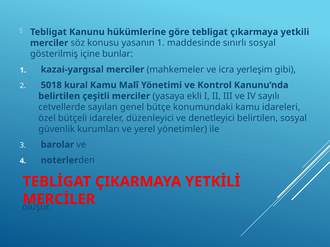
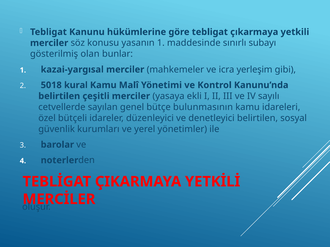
sınırlı sosyal: sosyal -> subayı (262, 43)
içine: içine -> olan (90, 54)
konumundaki: konumundaki -> bulunmasının (203, 107)
